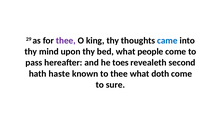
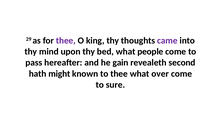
came colour: blue -> purple (167, 41)
toes: toes -> gain (120, 63)
haste: haste -> might (59, 74)
doth: doth -> over (160, 74)
